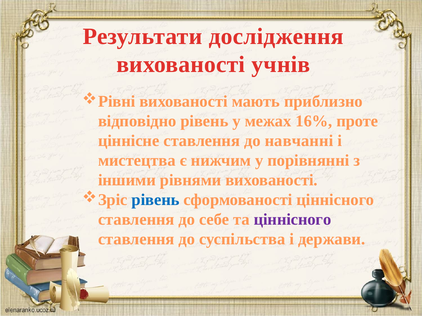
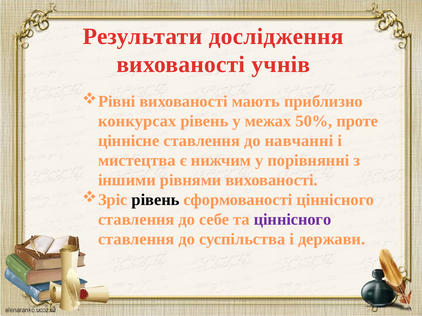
відповідно: відповідно -> конкурсах (137, 121)
16%: 16% -> 50% (314, 121)
рівень colour: blue -> black (156, 200)
